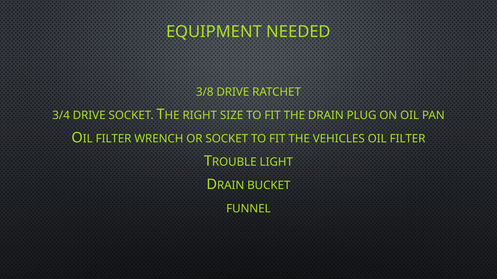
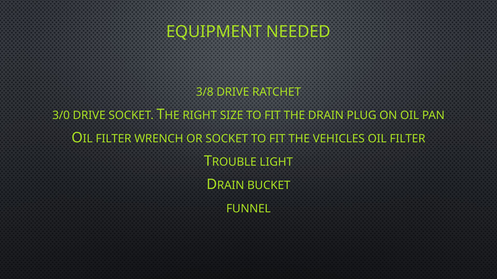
3/4: 3/4 -> 3/0 (61, 115)
